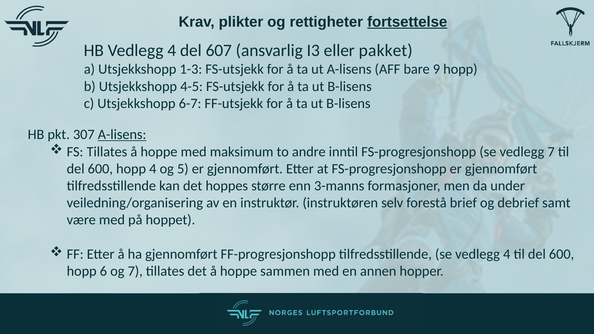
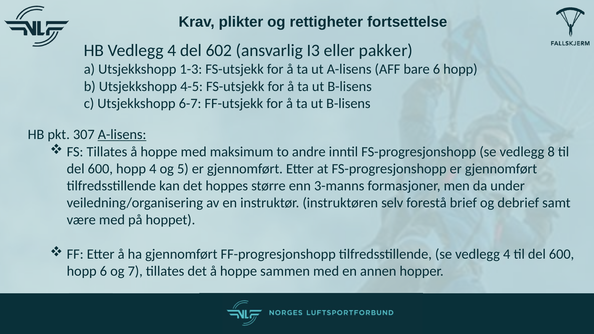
fortsettelse underline: present -> none (407, 22)
607: 607 -> 602 (219, 51)
pakket: pakket -> pakker (386, 51)
bare 9: 9 -> 6 (436, 69)
vedlegg 7: 7 -> 8 (551, 152)
